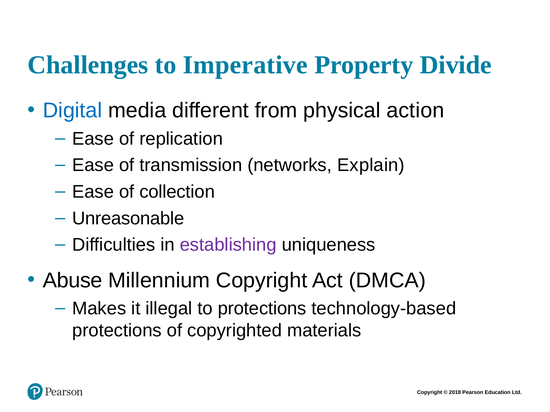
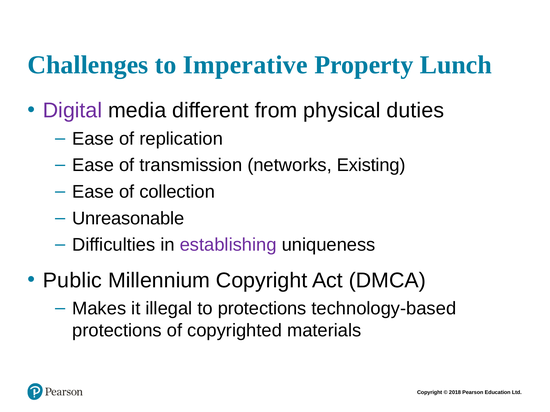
Divide: Divide -> Lunch (456, 65)
Digital colour: blue -> purple (73, 111)
action: action -> duties (415, 111)
Explain: Explain -> Existing (371, 165)
Abuse: Abuse -> Public (72, 281)
